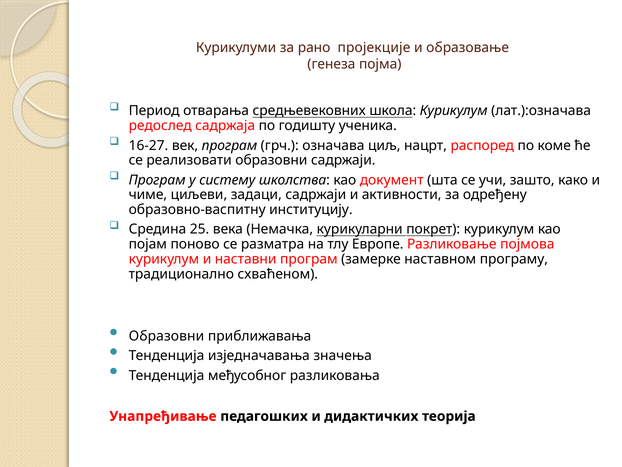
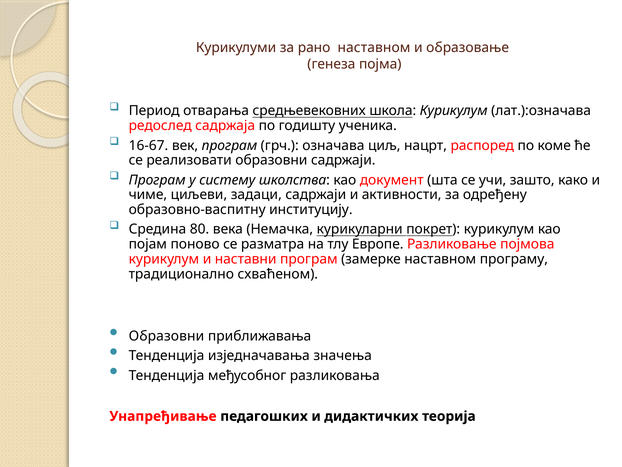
рано пројекције: пројекције -> наставном (374, 48)
16-27: 16-27 -> 16-67 (148, 145)
25: 25 -> 80 (200, 229)
